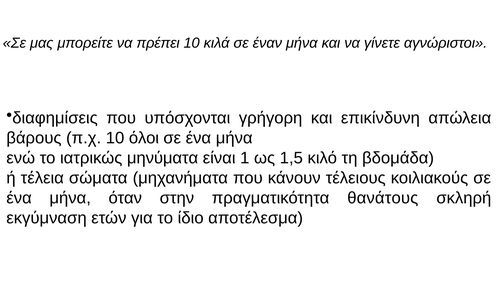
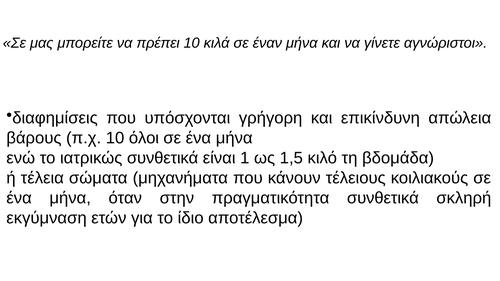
ιατρικώς μηνύματα: μηνύματα -> συνθετικά (163, 158)
πραγματικότητα θανάτους: θανάτους -> συνθετικά (383, 198)
